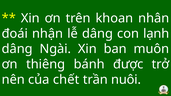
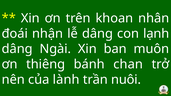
được: được -> chan (128, 64)
chết: chết -> lành (66, 80)
